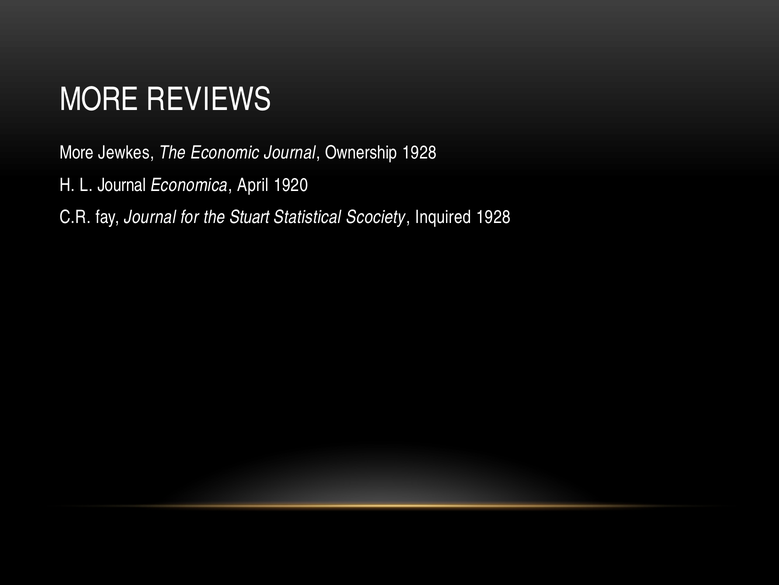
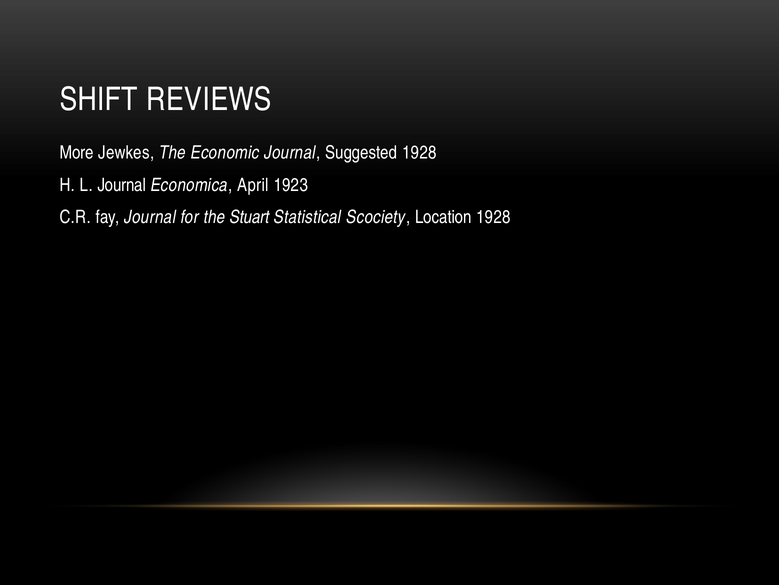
MORE: MORE -> SHIFT (99, 100)
Ownership: Ownership -> Suggested (361, 153)
1920: 1920 -> 1923 (291, 185)
Inquired: Inquired -> Location (443, 217)
